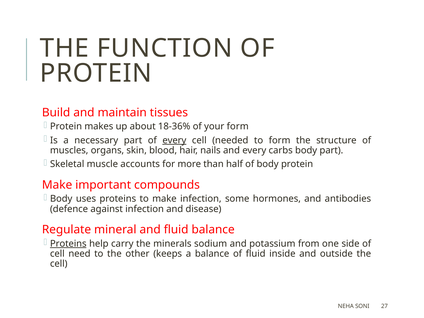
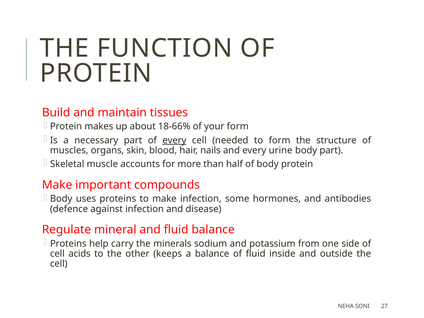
18-36%: 18-36% -> 18-66% (174, 127)
carbs: carbs -> urine (281, 150)
Proteins underline: present -> none (68, 244)
need: need -> acids (80, 254)
